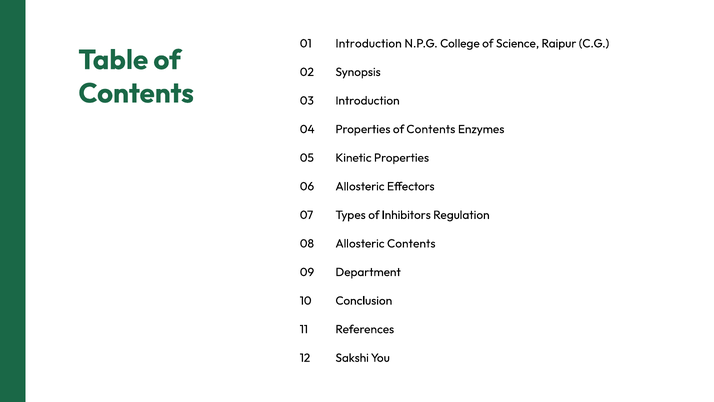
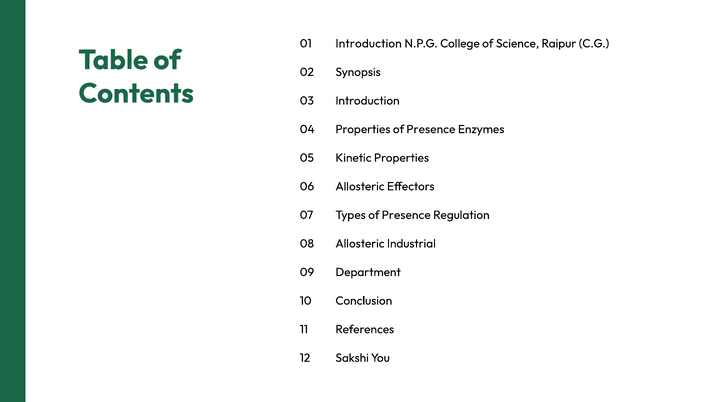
Properties of Contents: Contents -> Presence (431, 129)
Types of Inhibitors: Inhibitors -> Presence (406, 215)
Allosteric Contents: Contents -> Industrial (411, 243)
